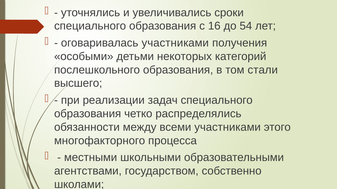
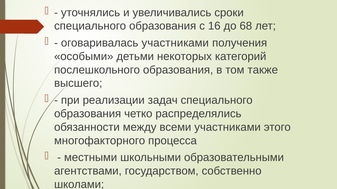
54: 54 -> 68 (246, 26)
стали: стали -> также (263, 70)
